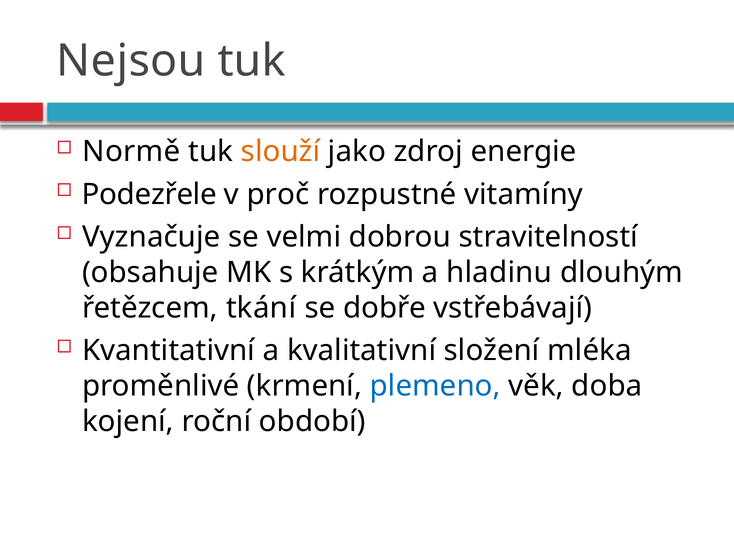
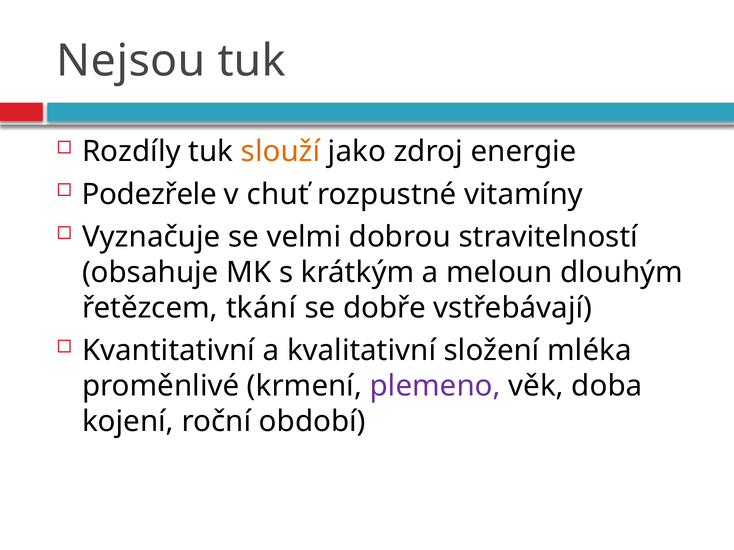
Normě: Normě -> Rozdíly (131, 152)
proč: proč -> chuť (278, 194)
hladinu: hladinu -> meloun (499, 273)
plemeno colour: blue -> purple (435, 386)
